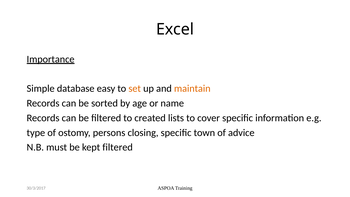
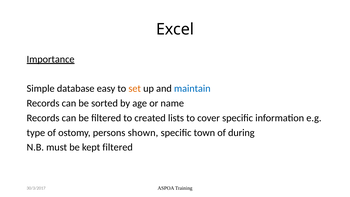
maintain colour: orange -> blue (192, 89)
closing: closing -> shown (143, 133)
advice: advice -> during (241, 133)
